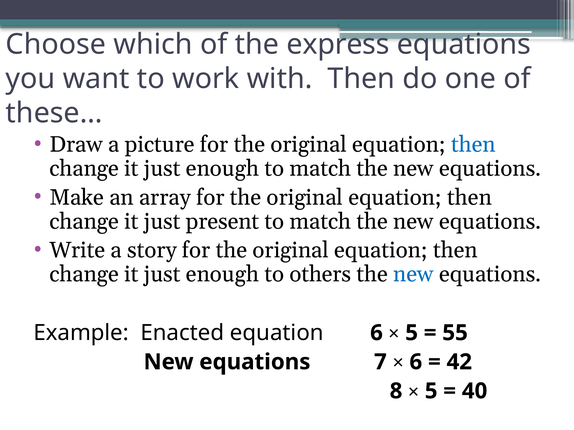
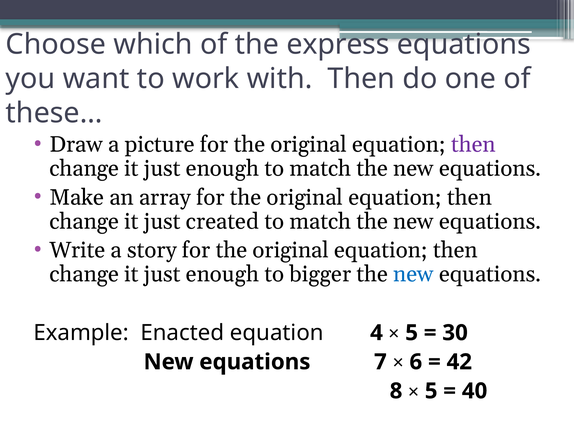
then colour: blue -> purple (473, 145)
present: present -> created (222, 222)
others: others -> bigger (320, 275)
equation 6: 6 -> 4 (377, 333)
55: 55 -> 30 (455, 333)
